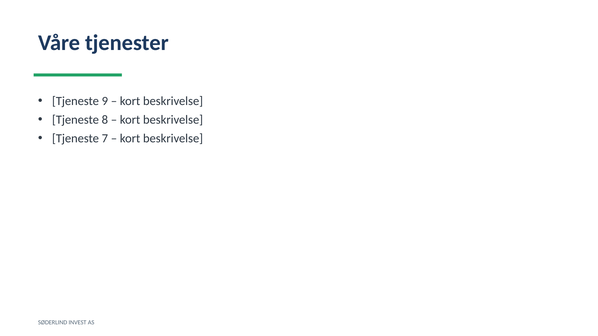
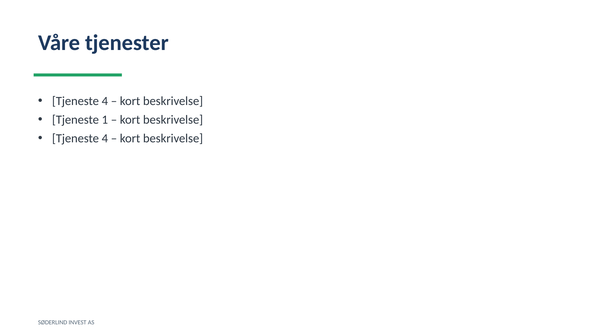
9: 9 -> 4 (105, 101)
8: 8 -> 1 (105, 120)
7: 7 -> 4 (105, 139)
